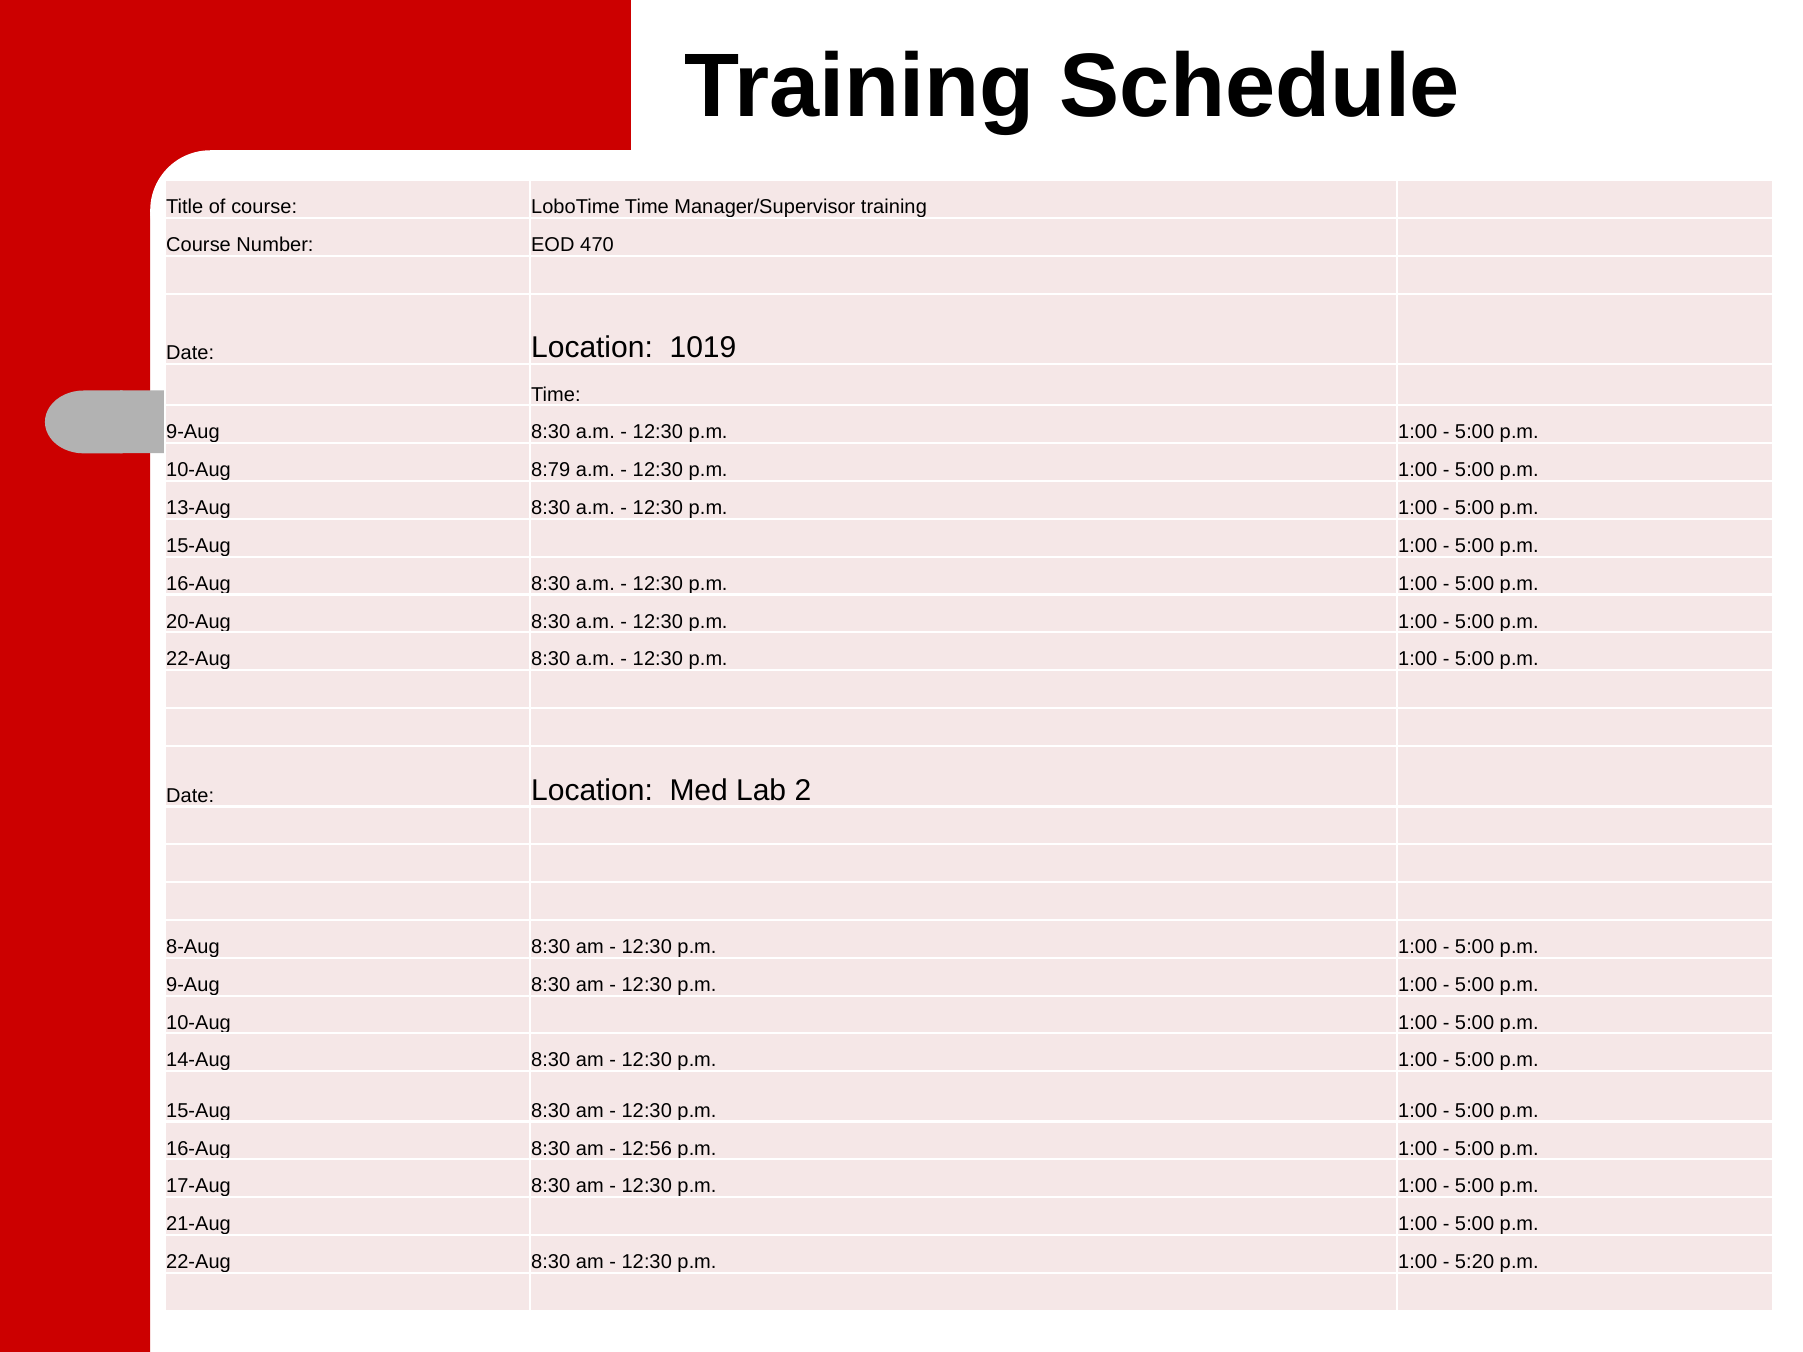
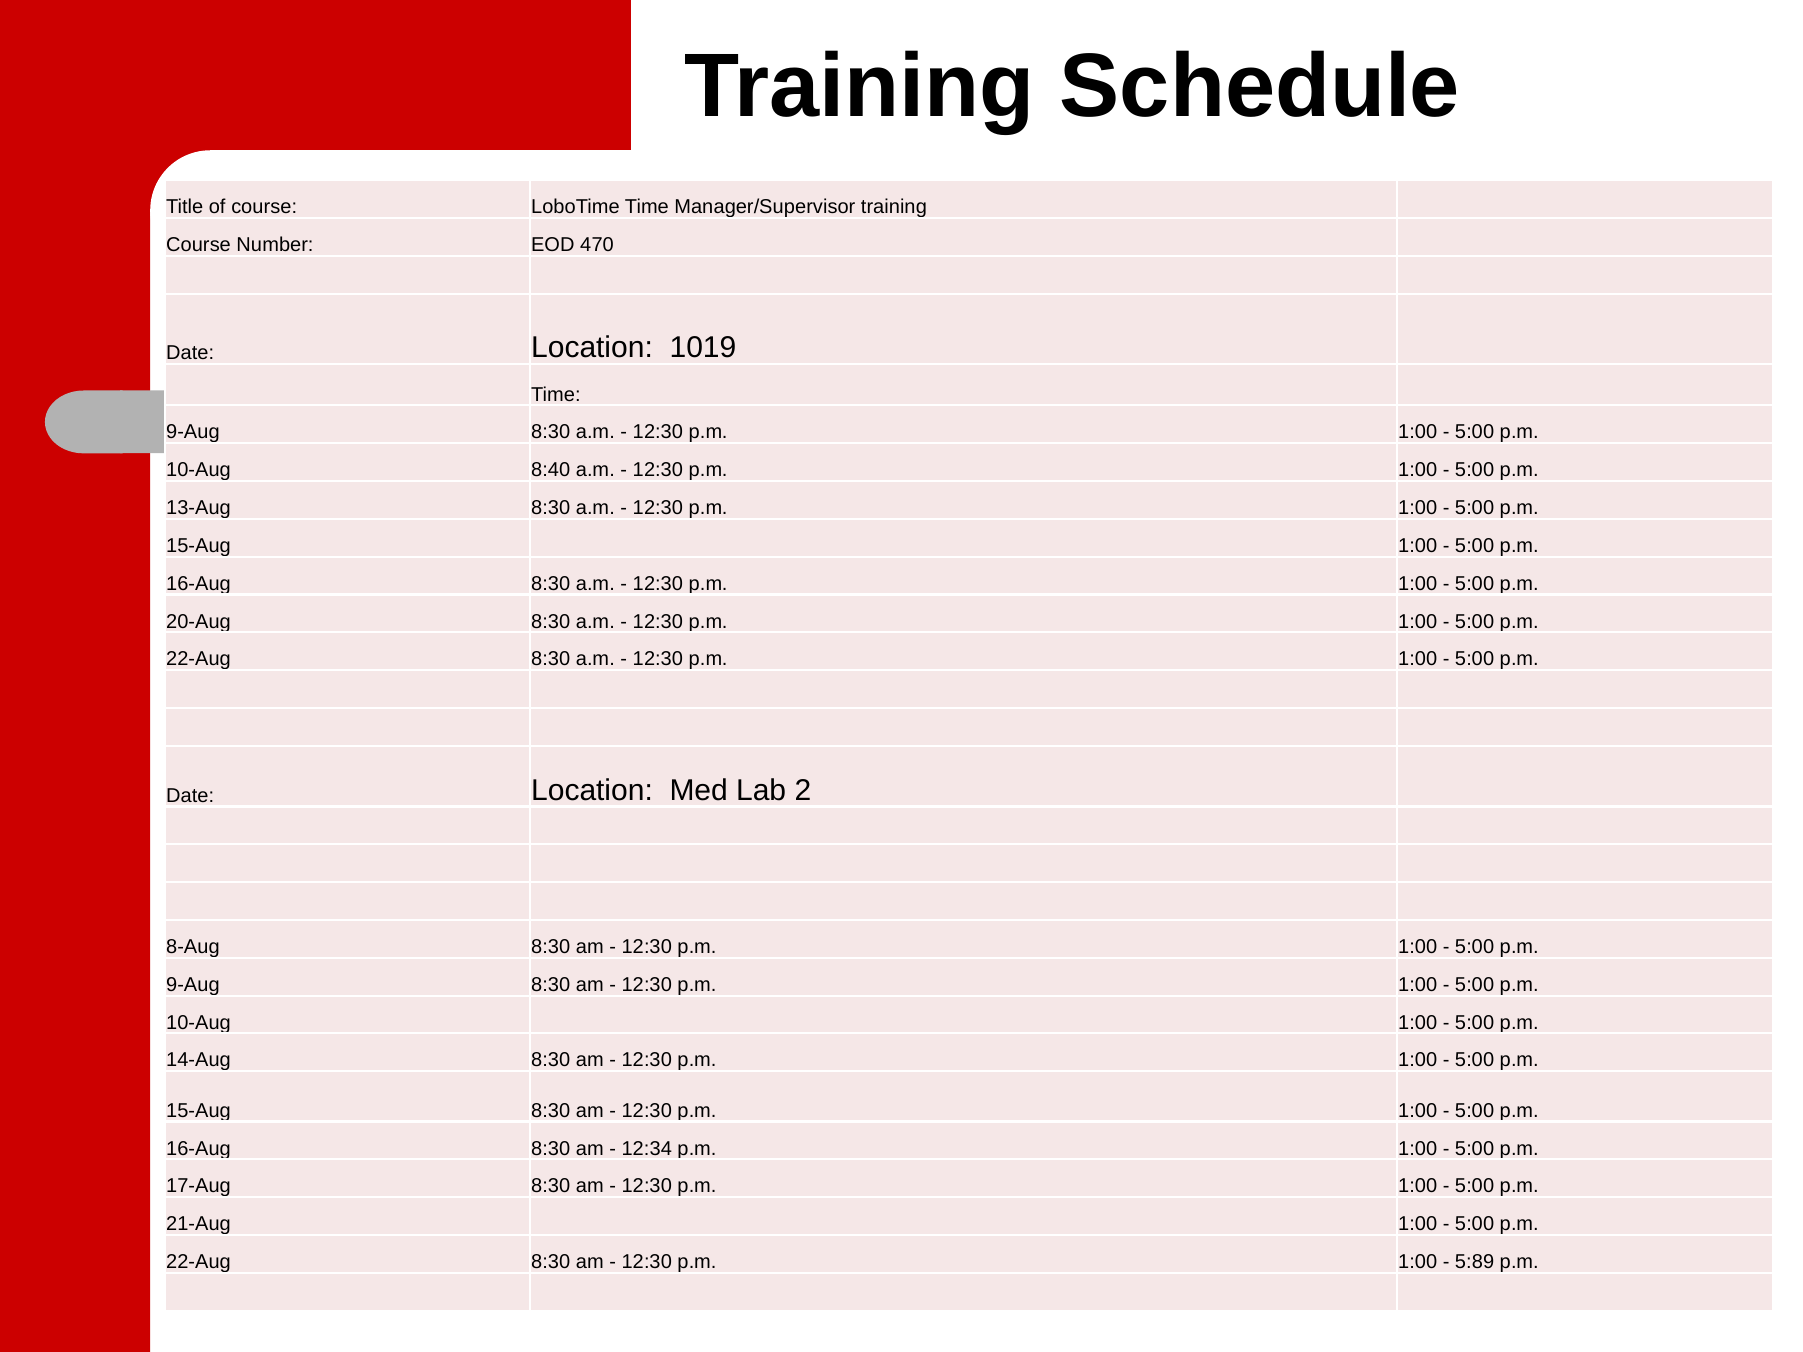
8:79: 8:79 -> 8:40 (551, 470)
12:56: 12:56 -> 12:34 (647, 1149)
5:20: 5:20 -> 5:89 (1475, 1262)
